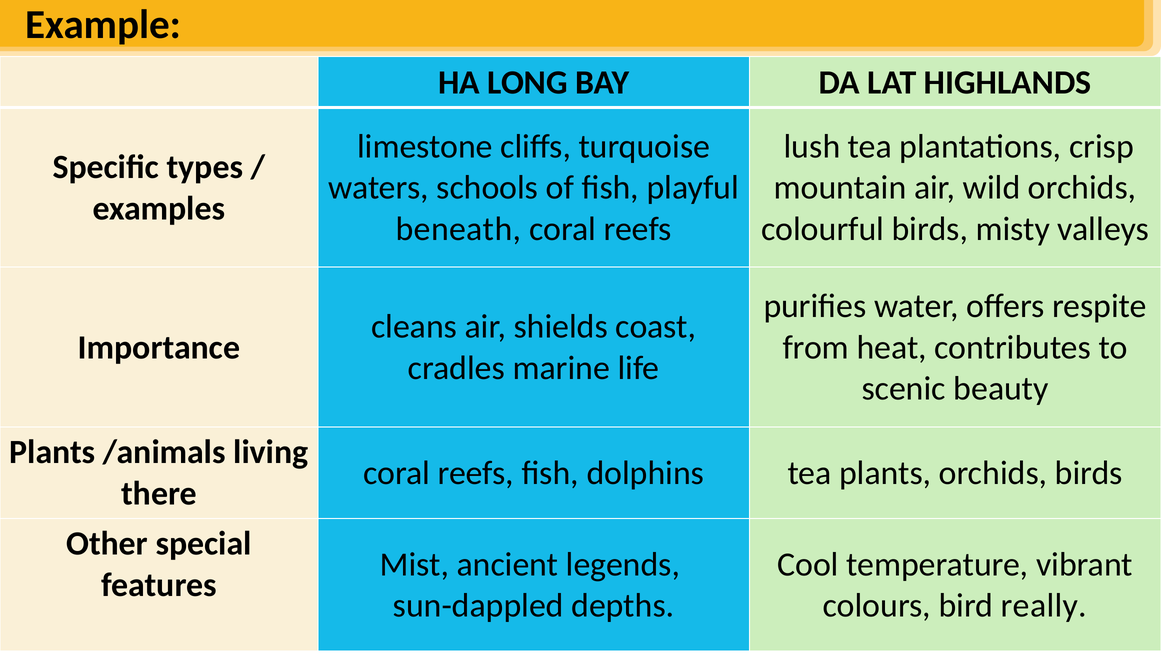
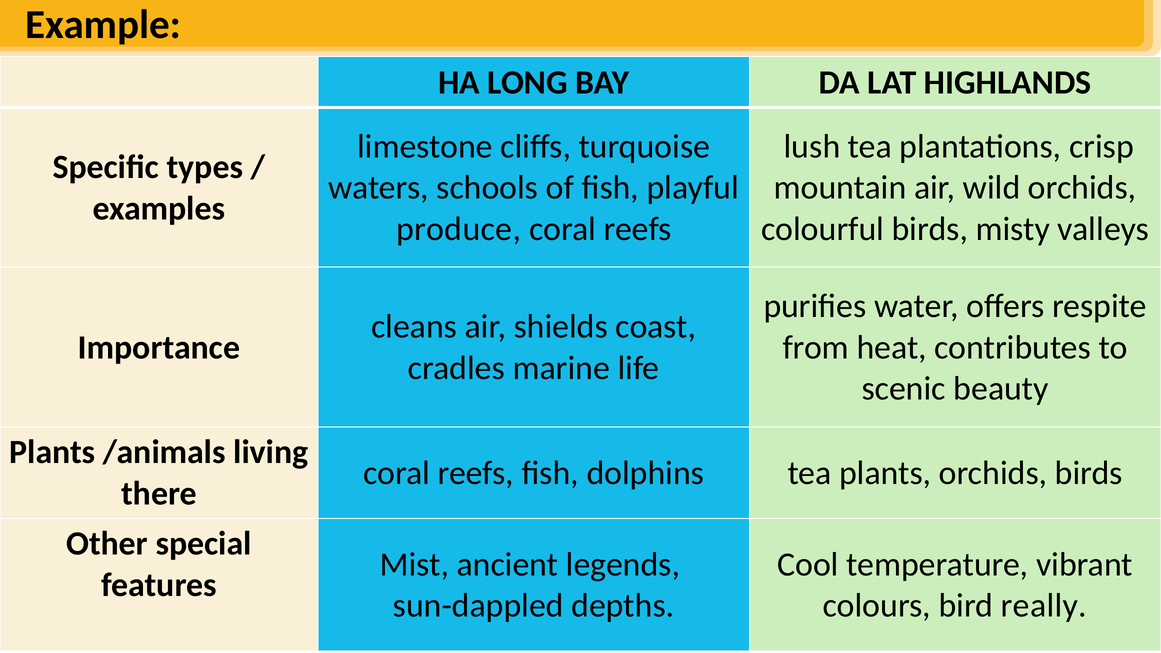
beneath: beneath -> produce (458, 229)
